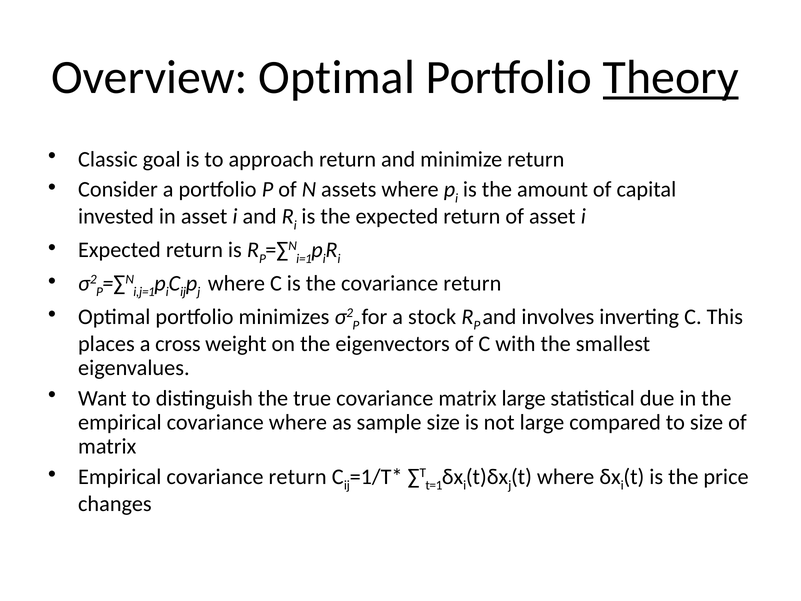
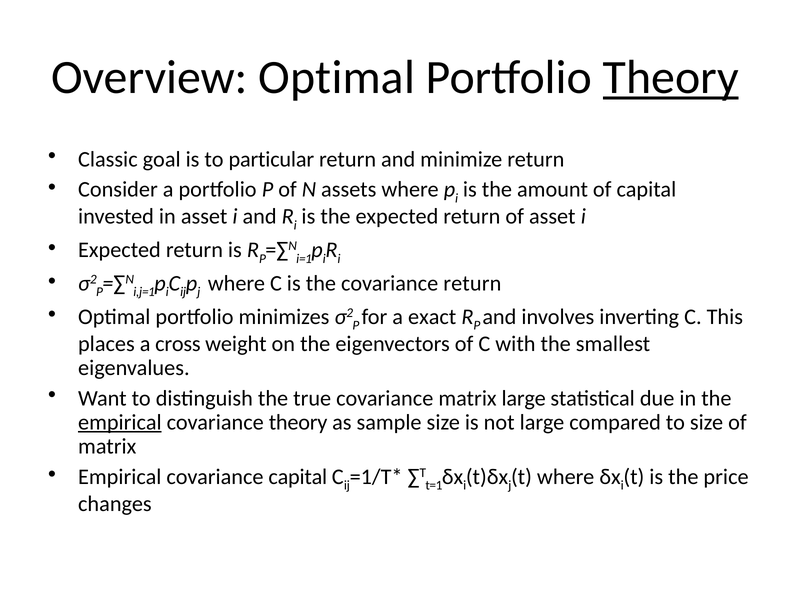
approach: approach -> particular (271, 159)
stock: stock -> exact (432, 317)
empirical underline: none -> present (120, 422)
covariance where: where -> theory (298, 422)
Empirical covariance return: return -> capital (298, 477)
